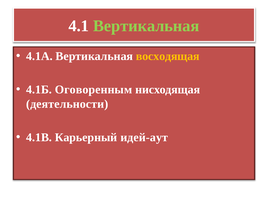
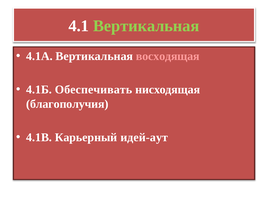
восходящая colour: yellow -> pink (168, 56)
Оговоренным: Оговоренным -> Обеспечивать (94, 90)
деятельности: деятельности -> благополучия (67, 104)
